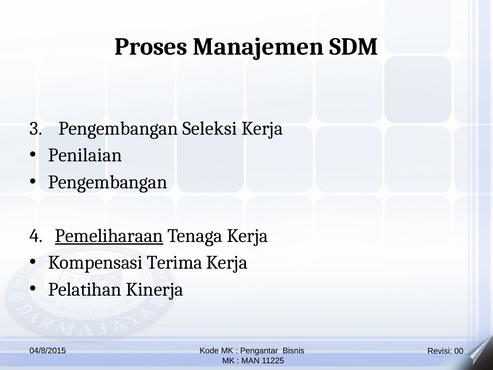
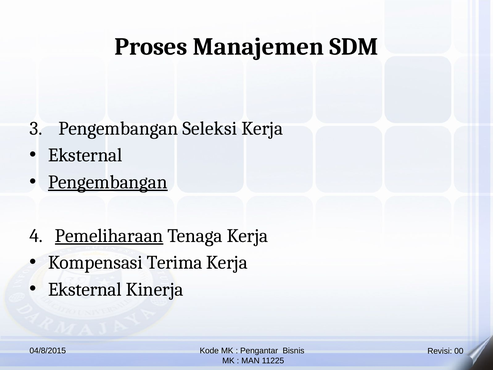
Penilaian: Penilaian -> Eksternal (85, 155)
Pengembangan underline: none -> present (108, 182)
Pelatihan: Pelatihan -> Eksternal (85, 289)
